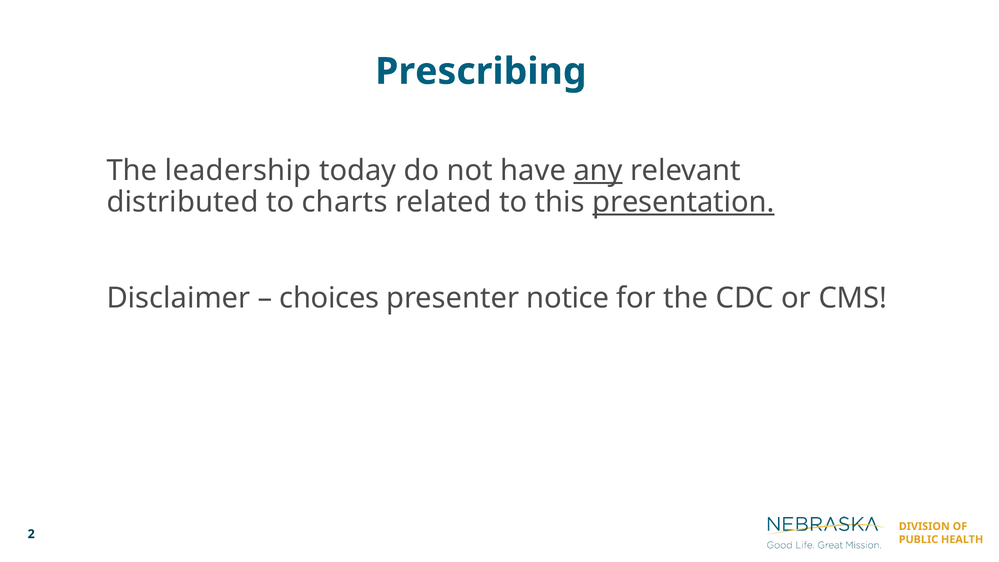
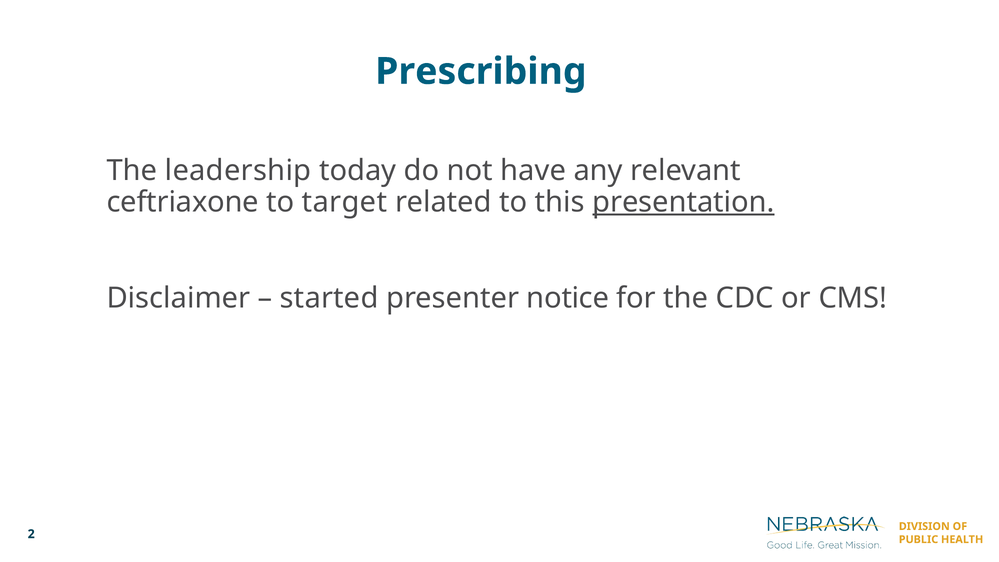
any underline: present -> none (598, 170)
distributed: distributed -> ceftriaxone (183, 202)
charts: charts -> target (345, 202)
choices: choices -> started (329, 298)
